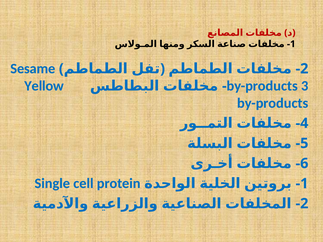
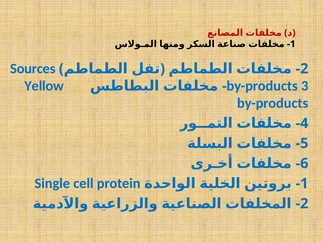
Sesame: Sesame -> Sources (33, 69)
